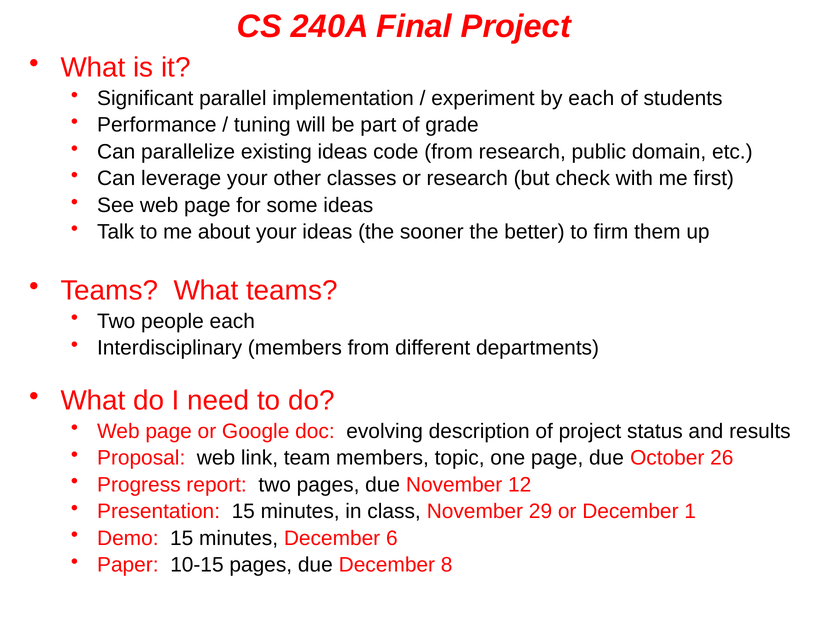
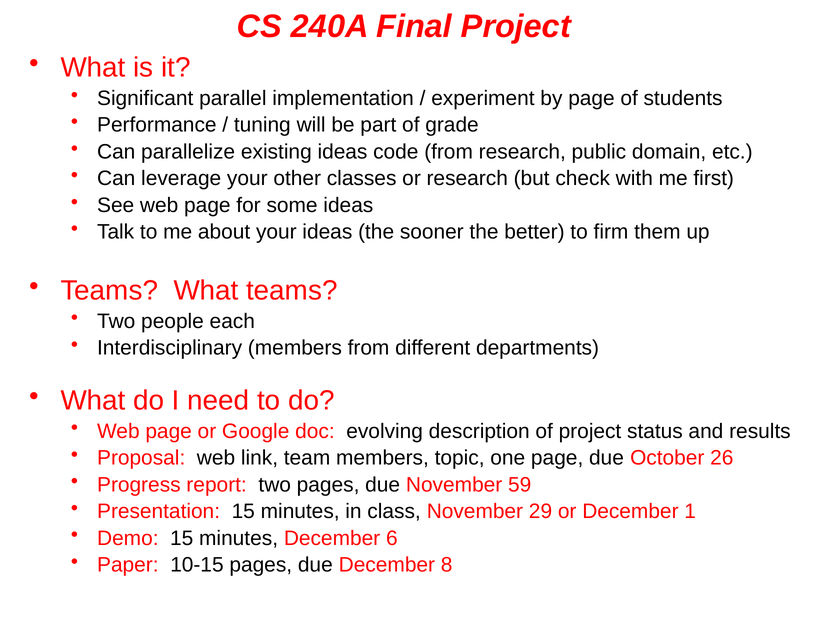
by each: each -> page (591, 98)
12: 12 -> 59 (520, 485)
